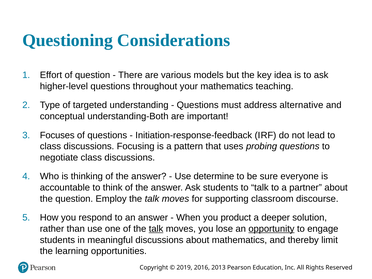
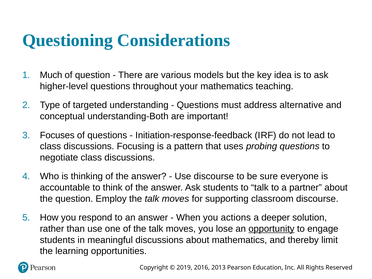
Effort: Effort -> Much (51, 75)
Use determine: determine -> discourse (214, 176)
product: product -> actions (236, 218)
talk underline: present -> none (156, 229)
